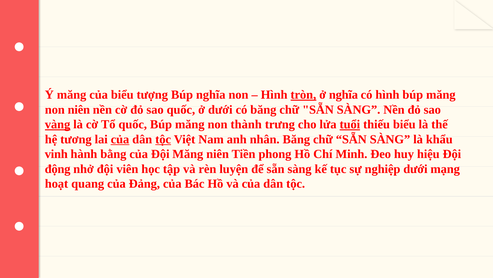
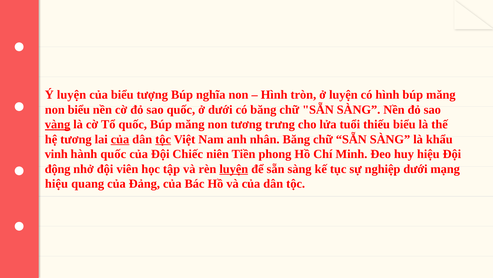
Ý măng: măng -> luyện (72, 95)
tròn underline: present -> none (303, 95)
ở nghĩa: nghĩa -> luyện (343, 95)
non niên: niên -> biểu (79, 109)
non thành: thành -> tương (246, 124)
tuổi underline: present -> none (350, 124)
hành bằng: bằng -> quốc (113, 154)
Đội Măng: Măng -> Chiếc (188, 154)
luyện underline: none -> present (234, 169)
hoạt: hoạt -> hiệu (56, 183)
